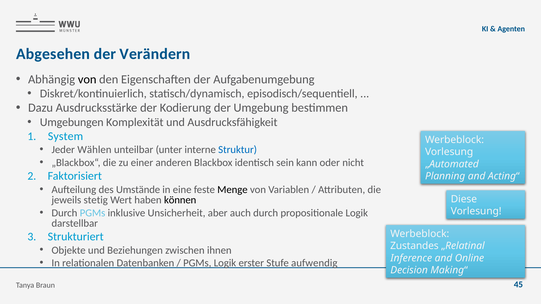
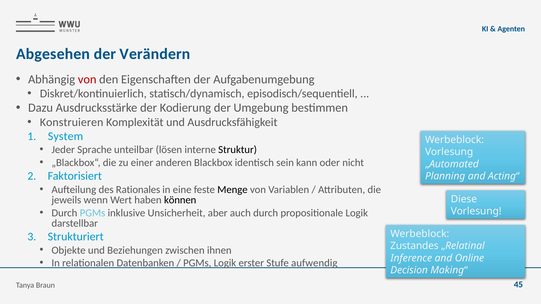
von colour: black -> red (87, 79)
Umgebungen: Umgebungen -> Konstruieren (72, 122)
Wählen: Wählen -> Sprache (95, 150)
unter: unter -> lösen (169, 150)
Struktur colour: blue -> black (238, 150)
Umstände: Umstände -> Rationales (138, 190)
stetig: stetig -> wenn (96, 200)
